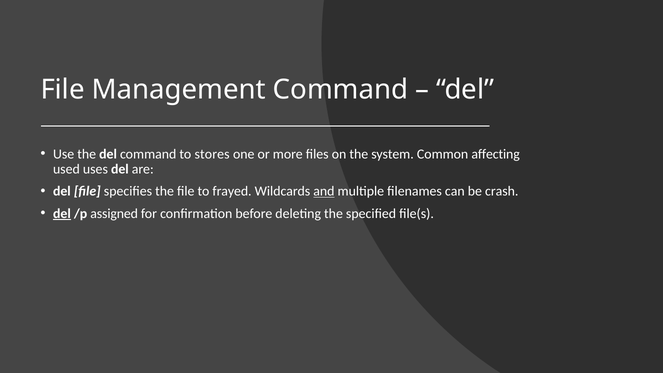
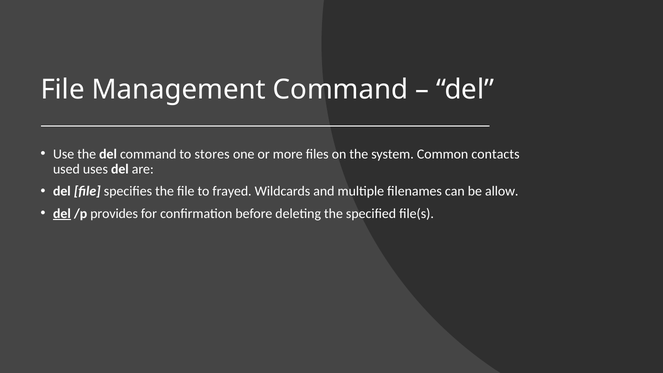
affecting: affecting -> contacts (495, 154)
and underline: present -> none (324, 191)
crash: crash -> allow (502, 191)
assigned: assigned -> provides (114, 213)
